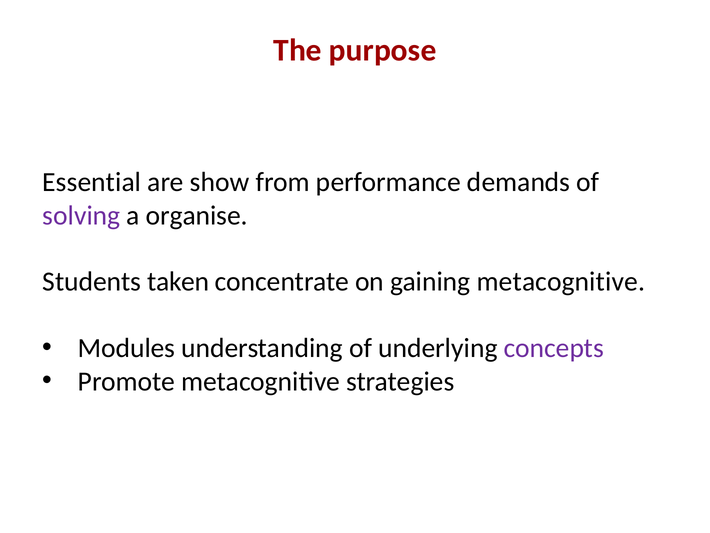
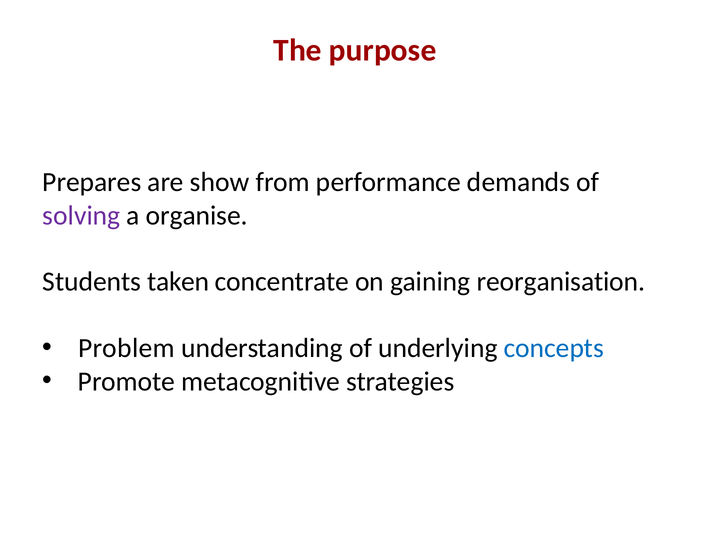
Essential: Essential -> Prepares (92, 182)
gaining metacognitive: metacognitive -> reorganisation (561, 282)
Modules: Modules -> Problem (126, 348)
concepts colour: purple -> blue (554, 348)
